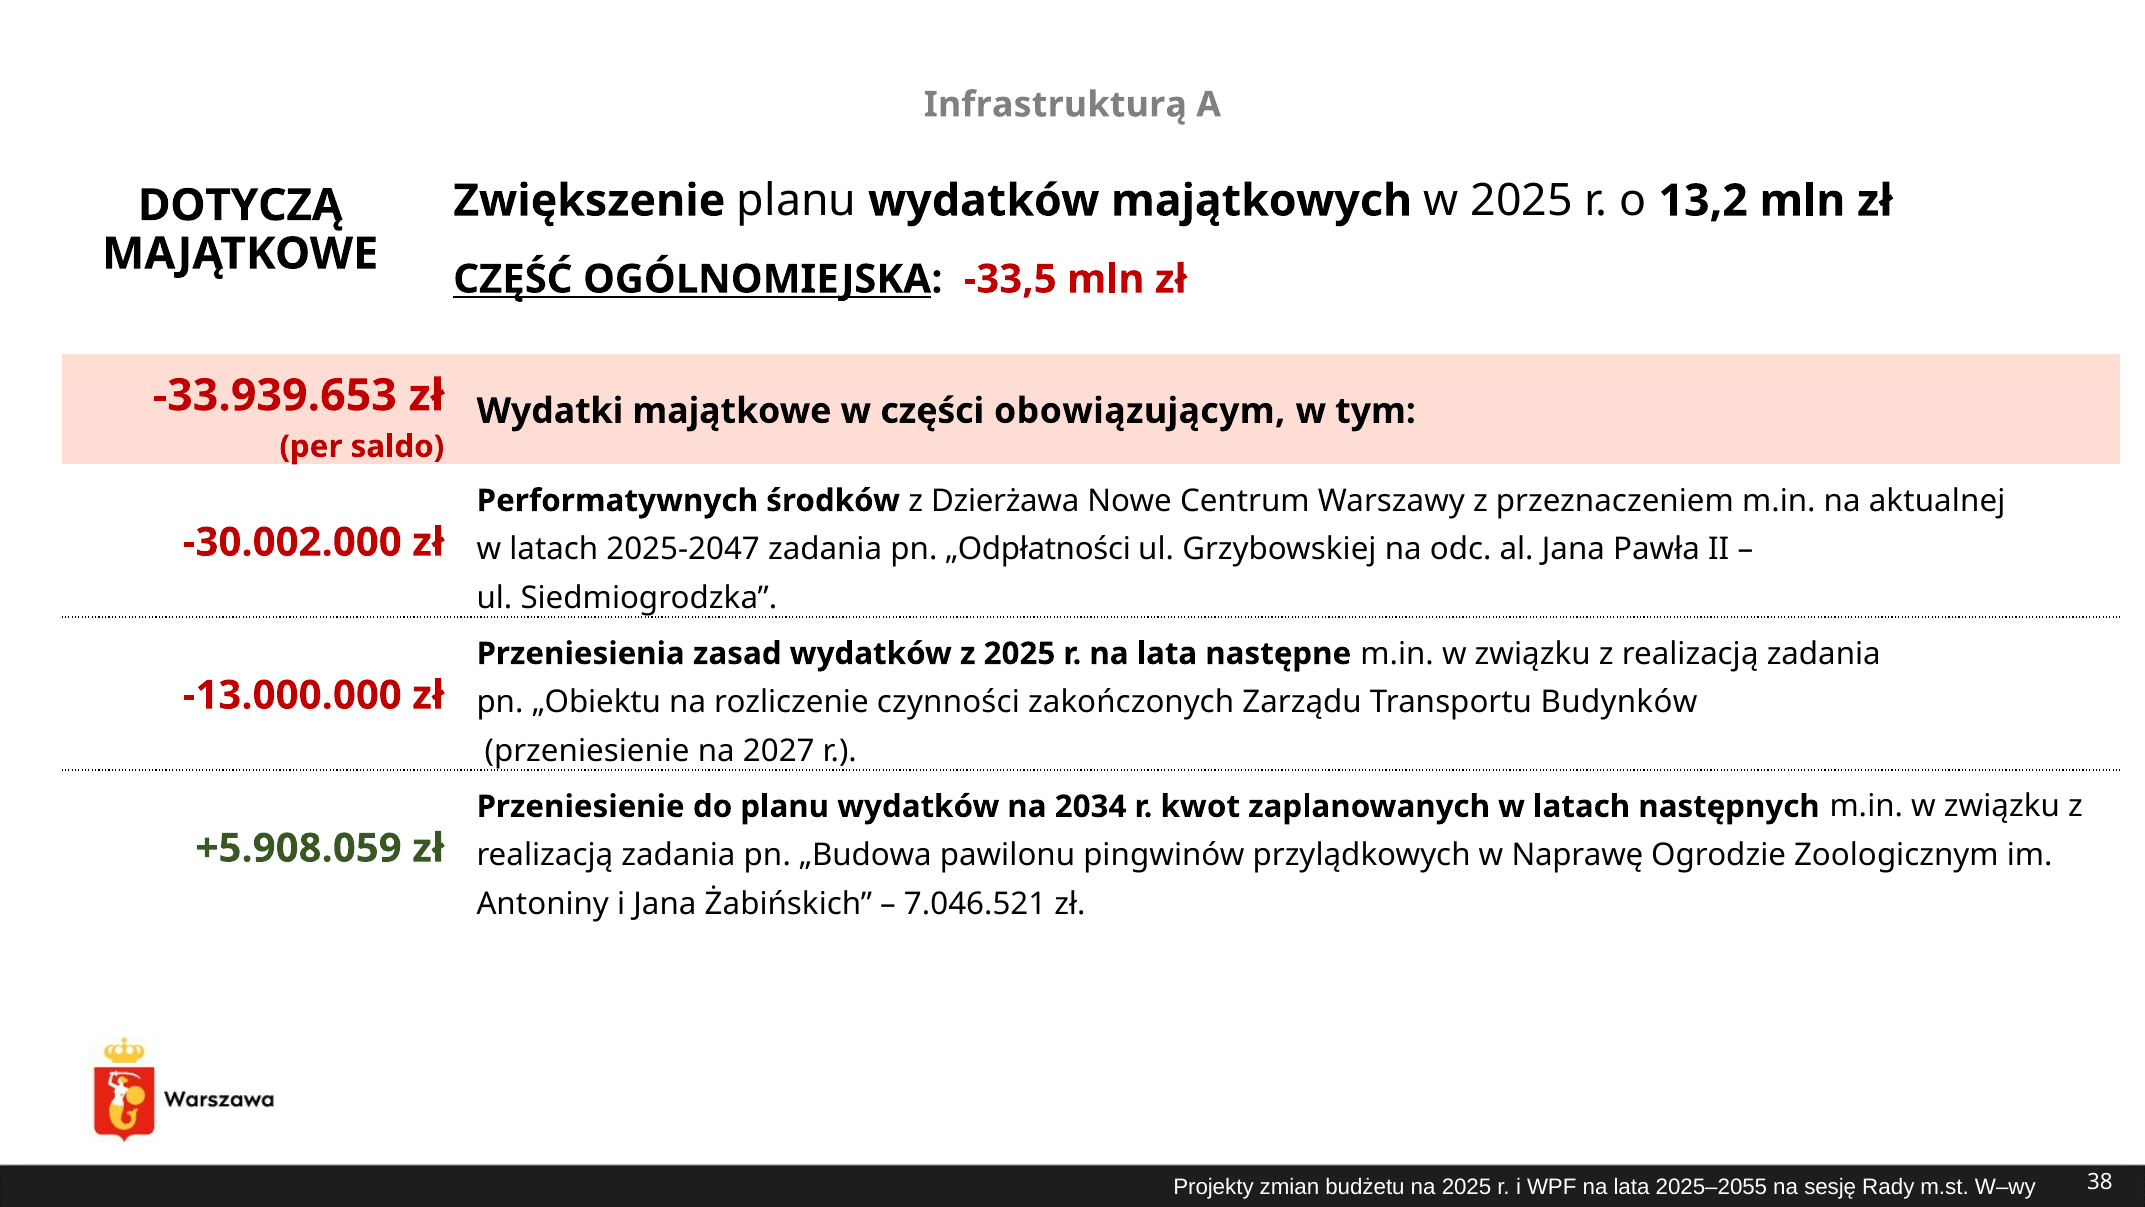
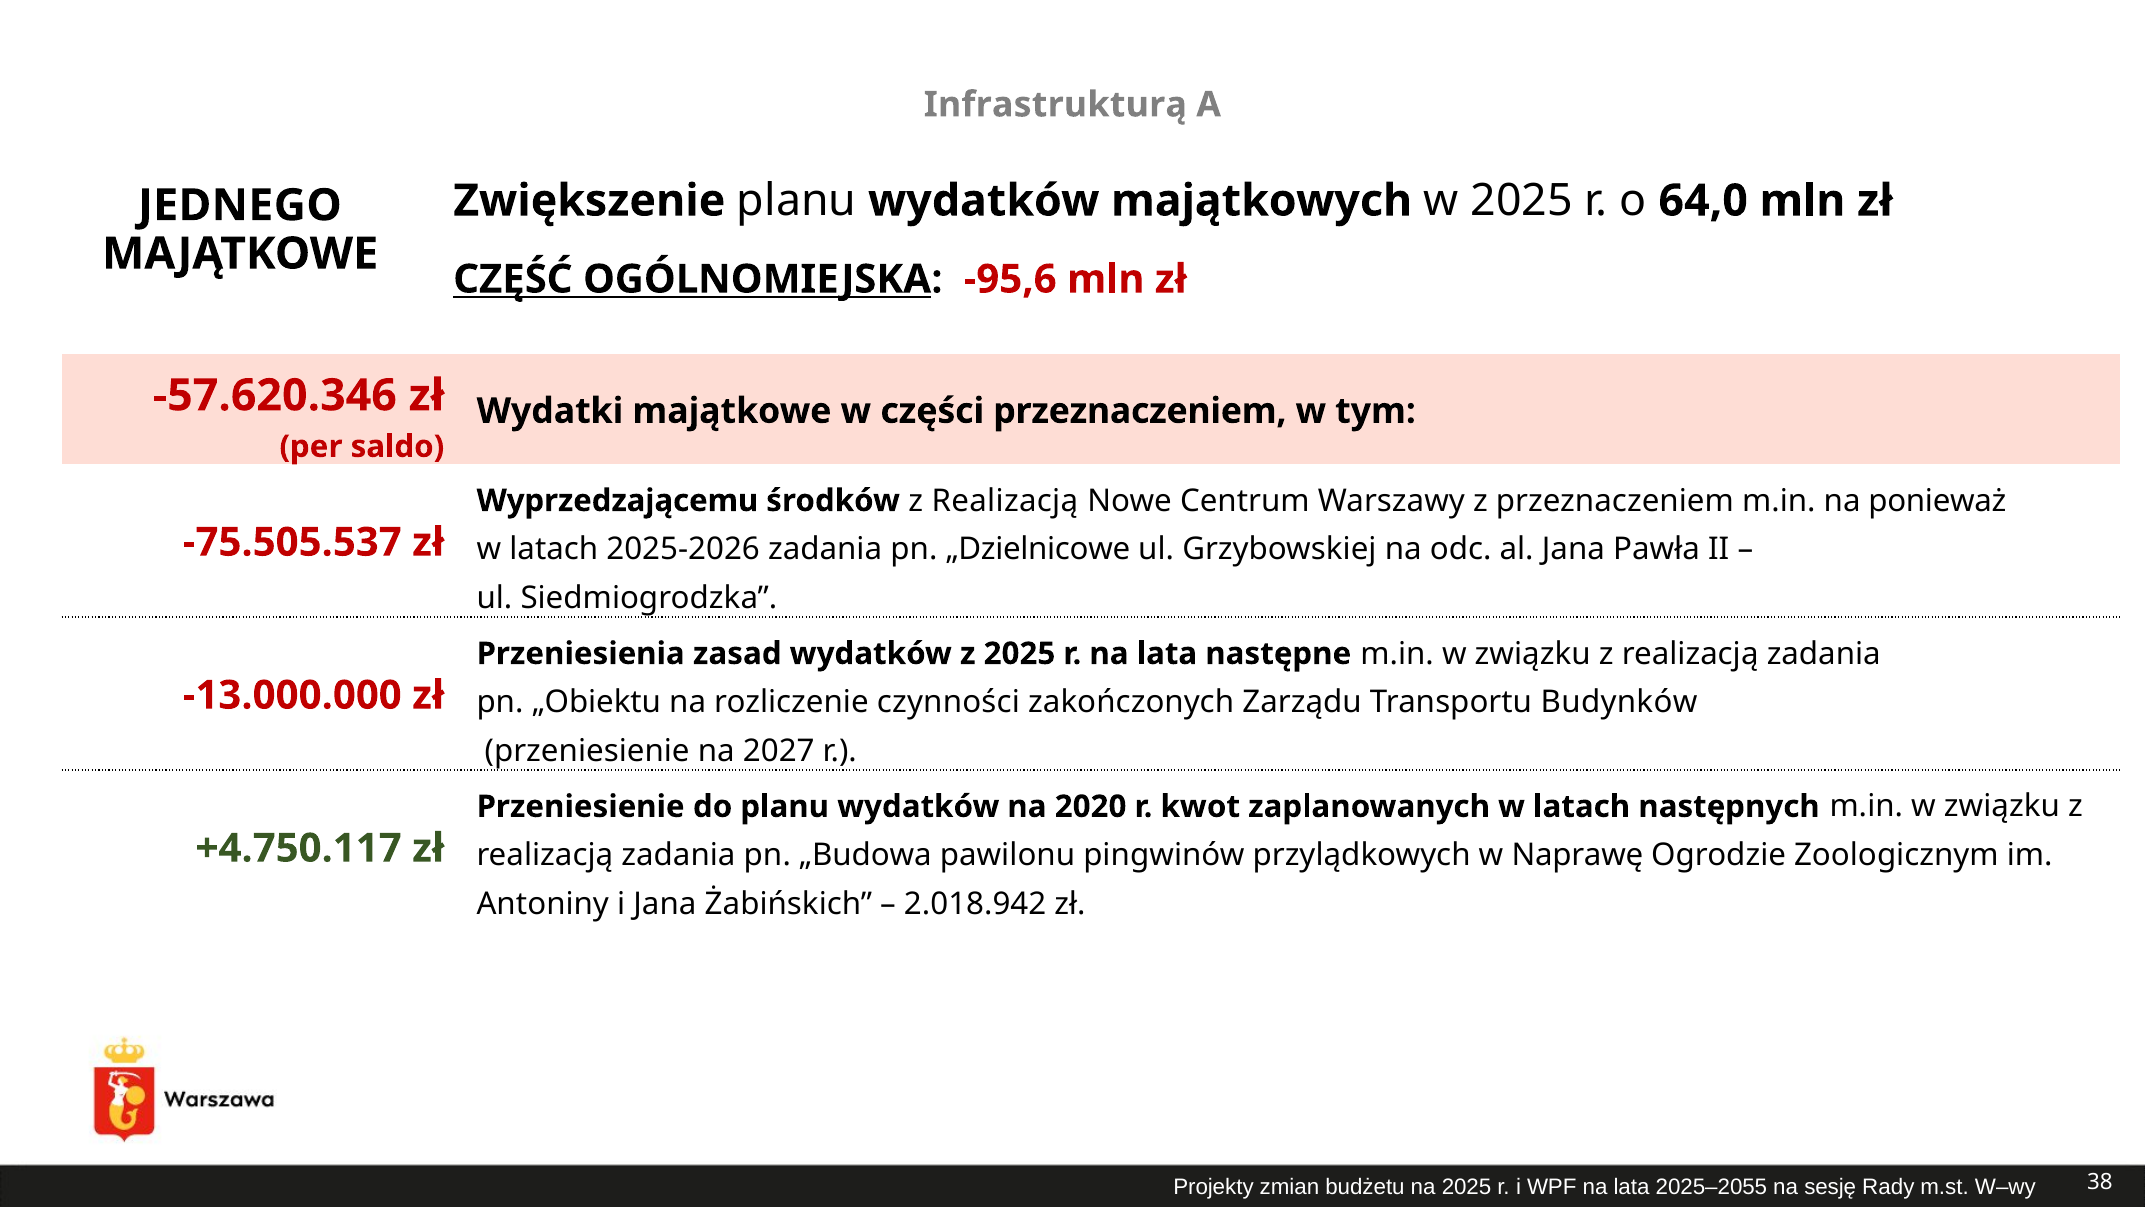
13,2: 13,2 -> 64,0 (1703, 201)
DOTYCZĄ: DOTYCZĄ -> JEDNEGO (240, 205)
-33,5: -33,5 -> -95,6 (1010, 279)
-33.939.653: -33.939.653 -> -57.620.346 (275, 395)
części obowiązującym: obowiązującym -> przeznaczeniem (1140, 411)
Performatywnych: Performatywnych -> Wyprzedzającemu (617, 501)
środków z Dzierżawa: Dzierżawa -> Realizacją (1005, 501)
aktualnej: aktualnej -> ponieważ (1937, 501)
-30.002.000: -30.002.000 -> -75.505.537 (292, 542)
2025-2047: 2025-2047 -> 2025-2026 (683, 549)
„Odpłatności: „Odpłatności -> „Dzielnicowe (1038, 549)
2034: 2034 -> 2020 (1091, 806)
+5.908.059: +5.908.059 -> +4.750.117 (299, 848)
7.046.521: 7.046.521 -> 2.018.942 (975, 903)
